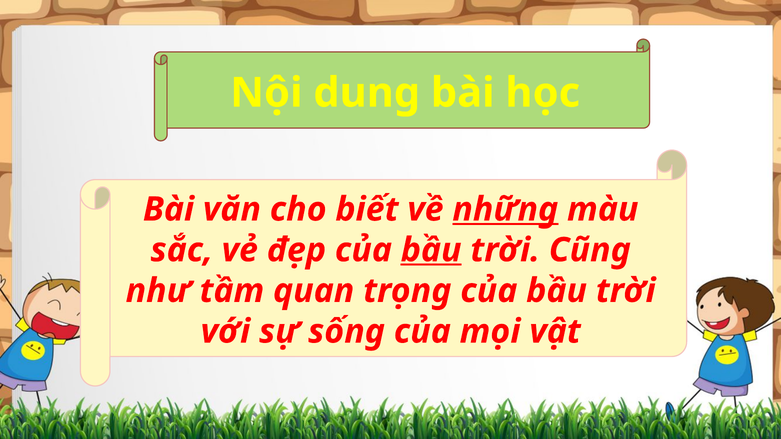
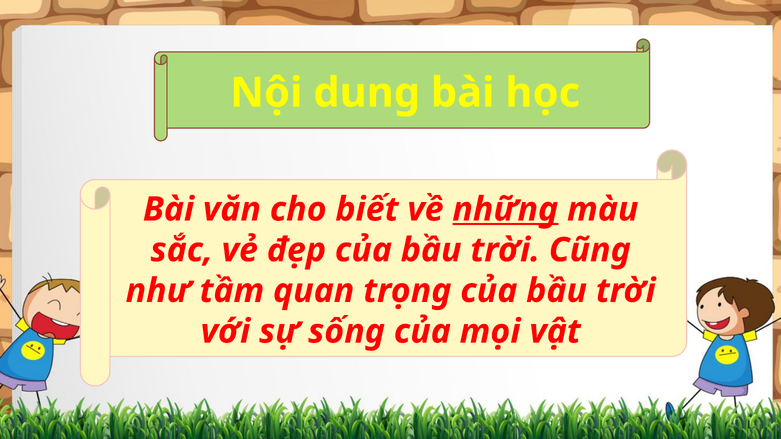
bầu underline: present -> none (431, 250)
